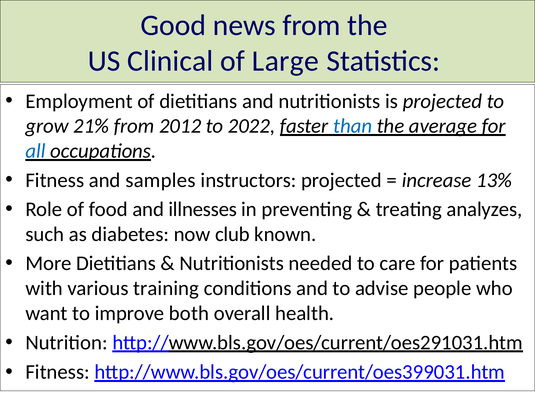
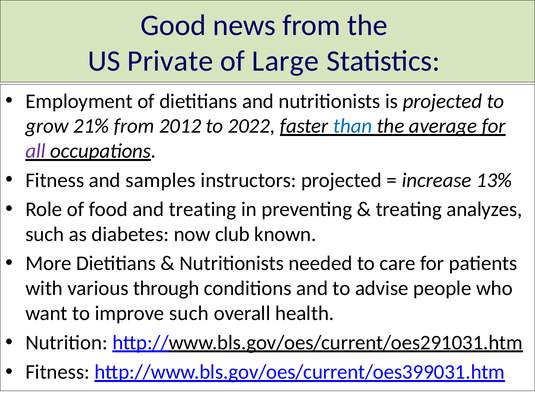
Clinical: Clinical -> Private (170, 61)
all colour: blue -> purple (36, 151)
and illnesses: illnesses -> treating (203, 209)
training: training -> through (166, 289)
improve both: both -> such (189, 314)
